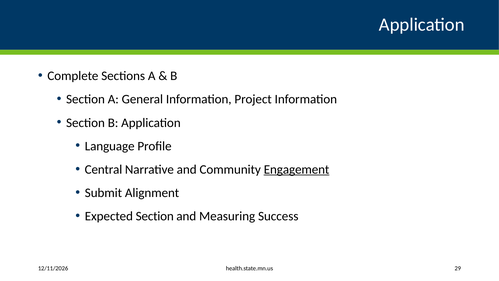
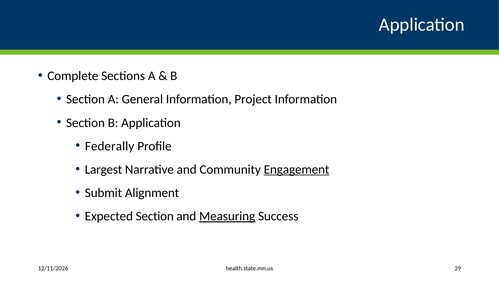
Language: Language -> Federally (110, 146)
Central: Central -> Largest (103, 169)
Measuring underline: none -> present (227, 216)
